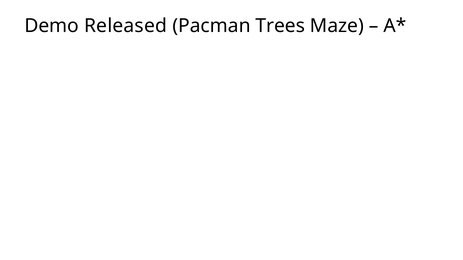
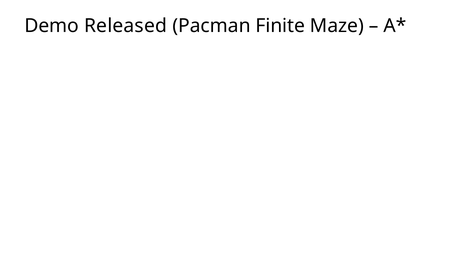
Trees: Trees -> Finite (280, 26)
